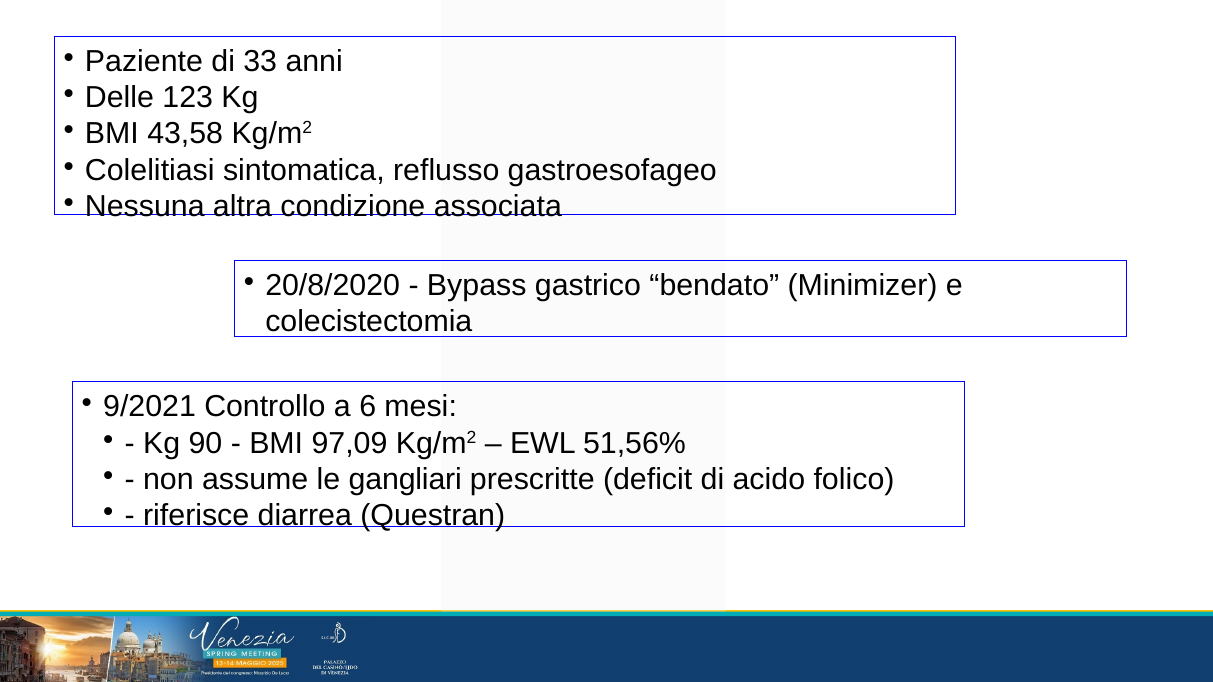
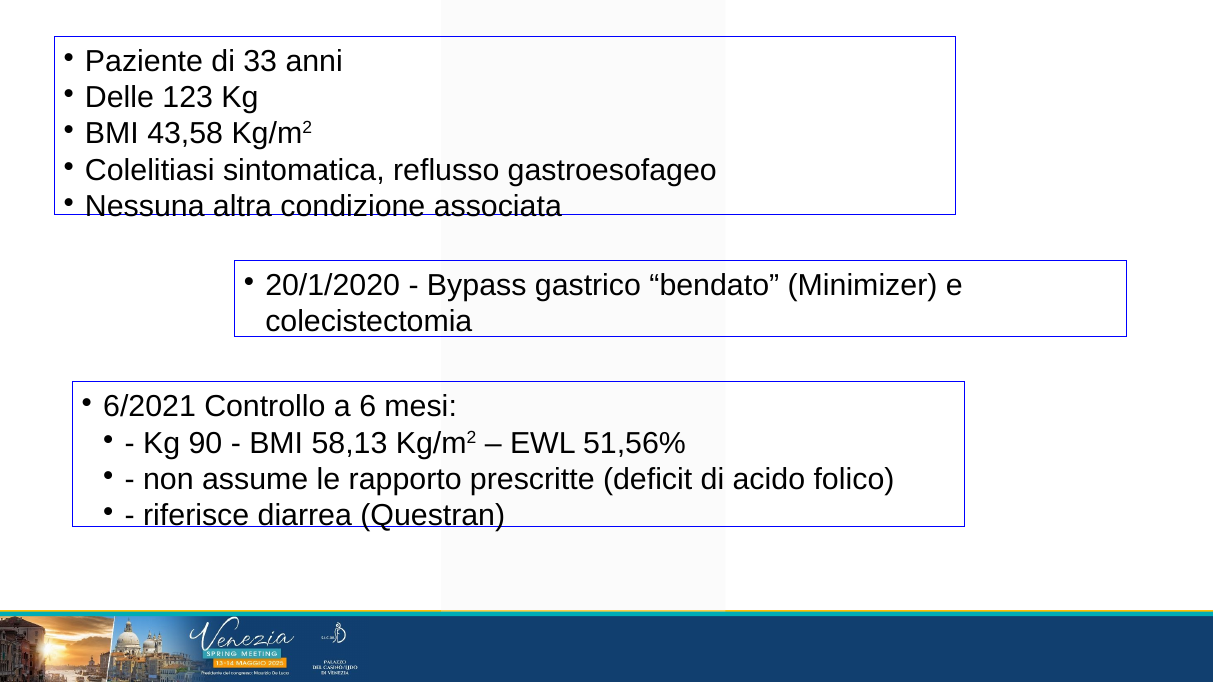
20/8/2020: 20/8/2020 -> 20/1/2020 (333, 285)
9/2021: 9/2021 -> 6/2021 (150, 407)
97,09: 97,09 -> 58,13 (349, 443)
gangliari: gangliari -> rapporto (405, 480)
